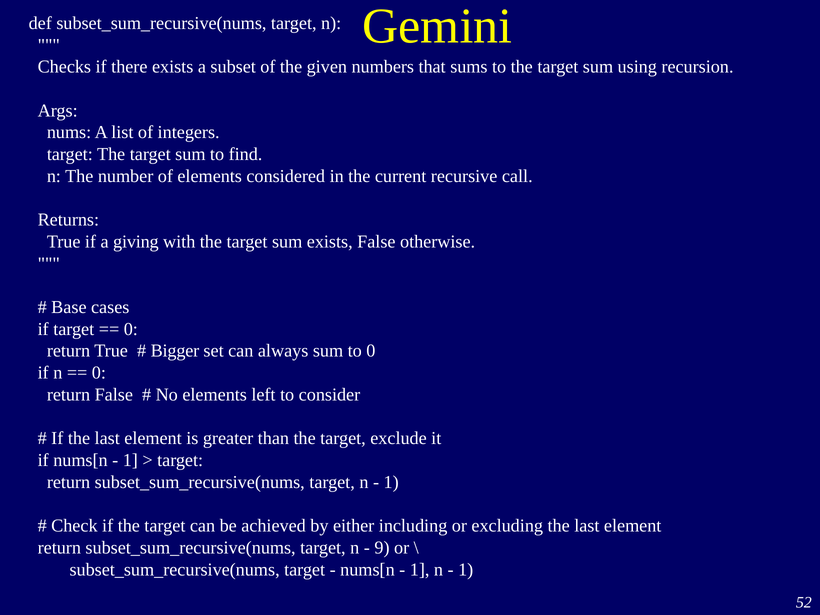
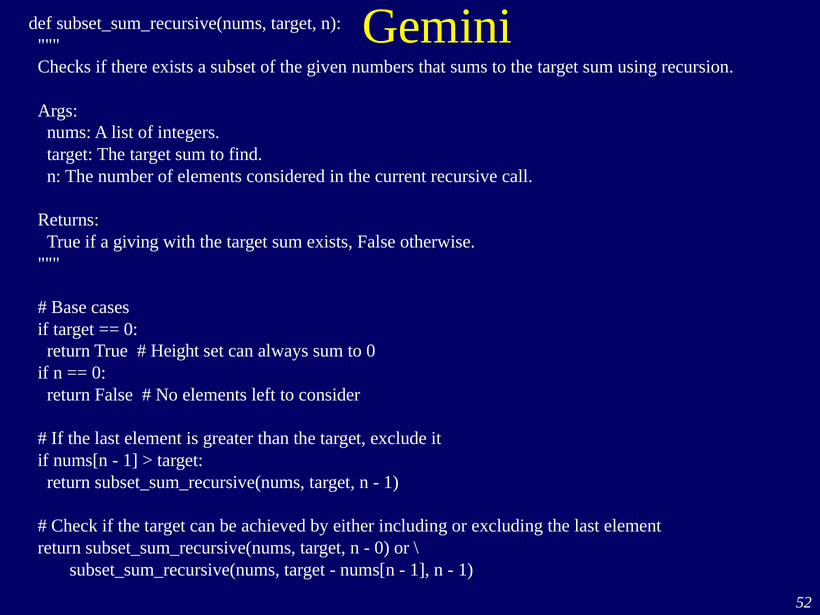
Bigger: Bigger -> Height (175, 351)
9: 9 -> 0 (382, 548)
